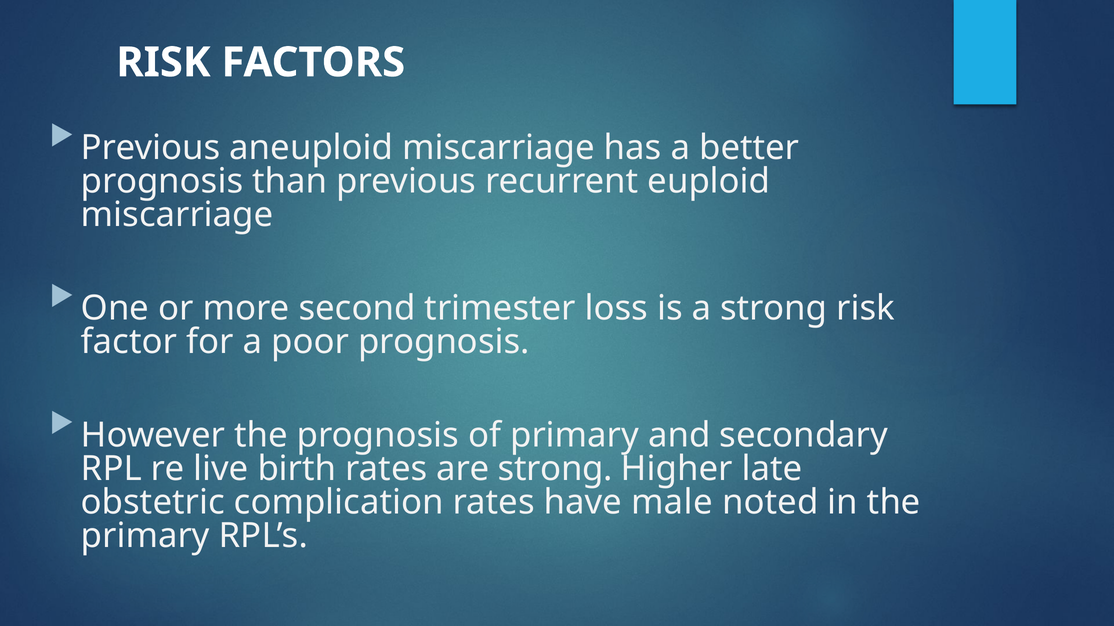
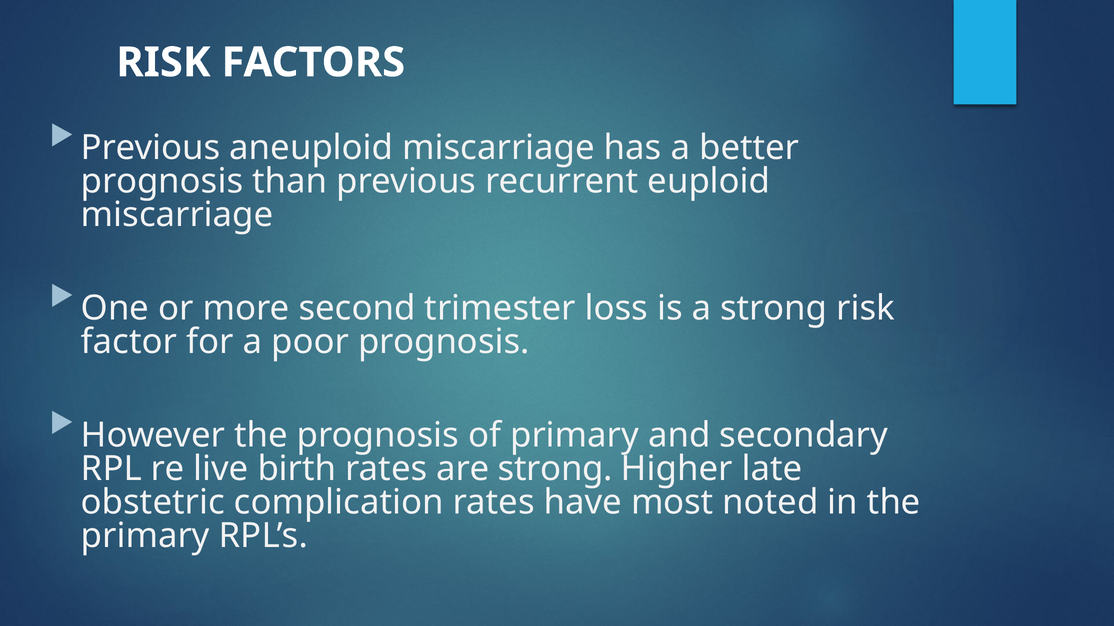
male: male -> most (672, 503)
